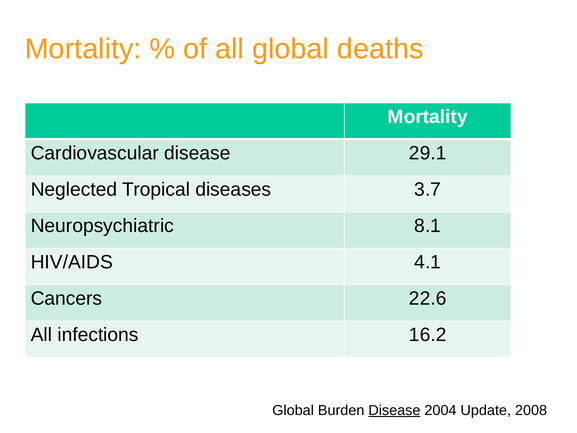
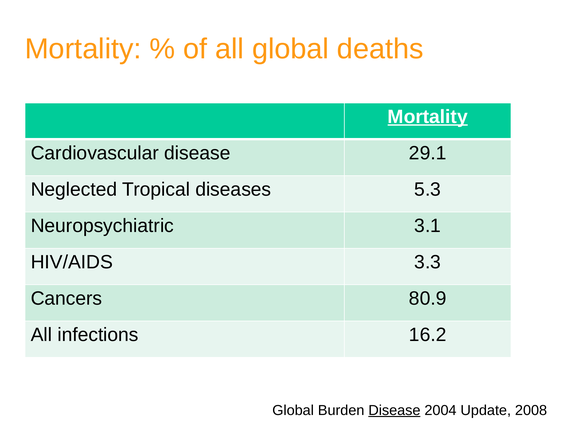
Mortality underline: none -> present (428, 117)
3.7: 3.7 -> 5.3 (428, 189)
8.1: 8.1 -> 3.1 (428, 226)
4.1: 4.1 -> 3.3 (428, 262)
22.6: 22.6 -> 80.9 (428, 298)
